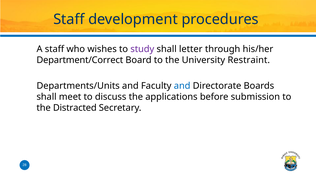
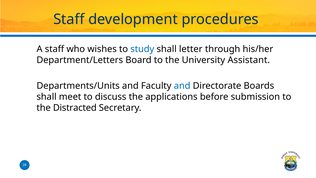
study colour: purple -> blue (142, 49)
Department/Correct: Department/Correct -> Department/Letters (80, 60)
Restraint: Restraint -> Assistant (249, 60)
